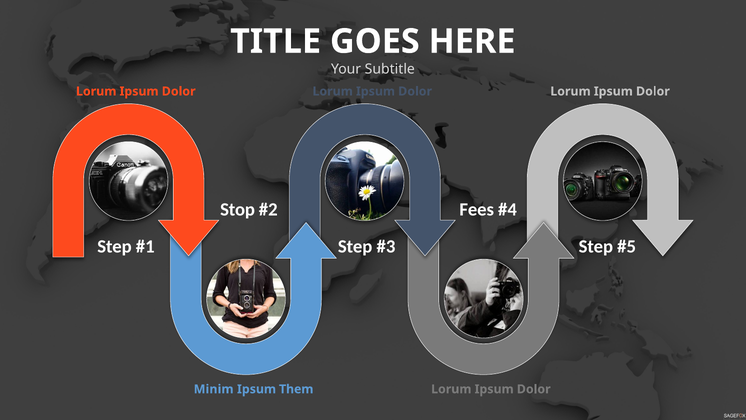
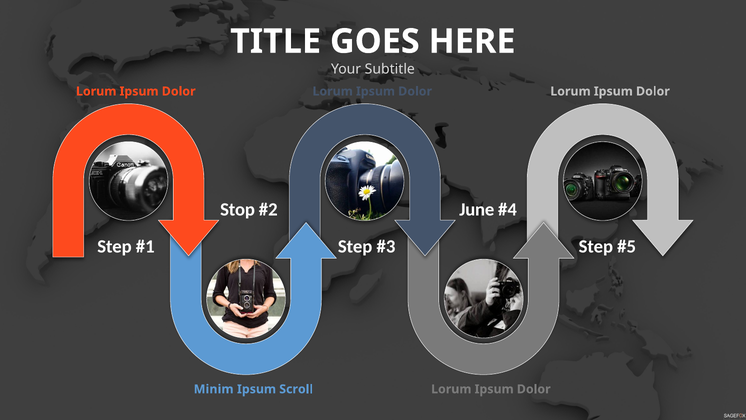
Fees: Fees -> June (477, 210)
Them: Them -> Scroll (296, 389)
